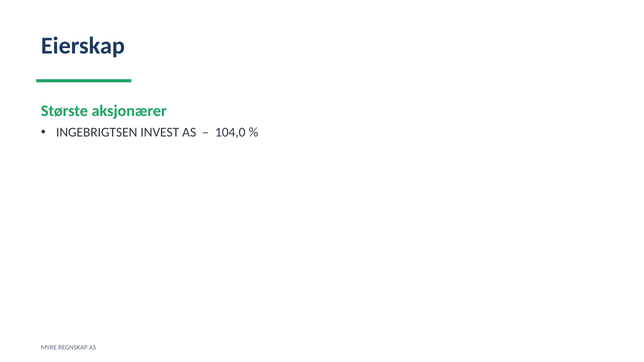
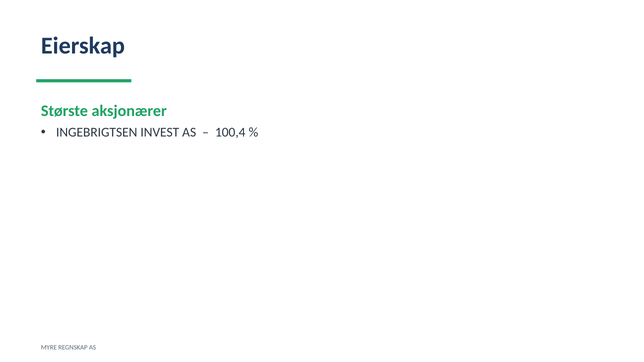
104,0: 104,0 -> 100,4 (230, 132)
